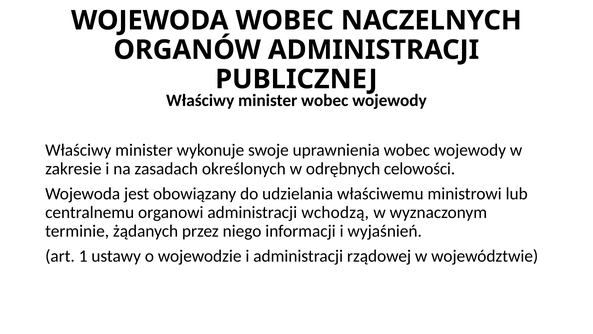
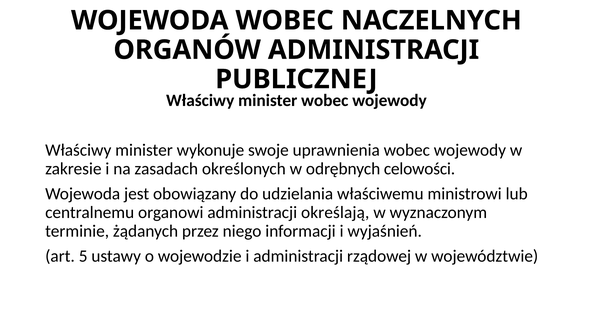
wchodzą: wchodzą -> określają (335, 212)
1: 1 -> 5 (83, 256)
